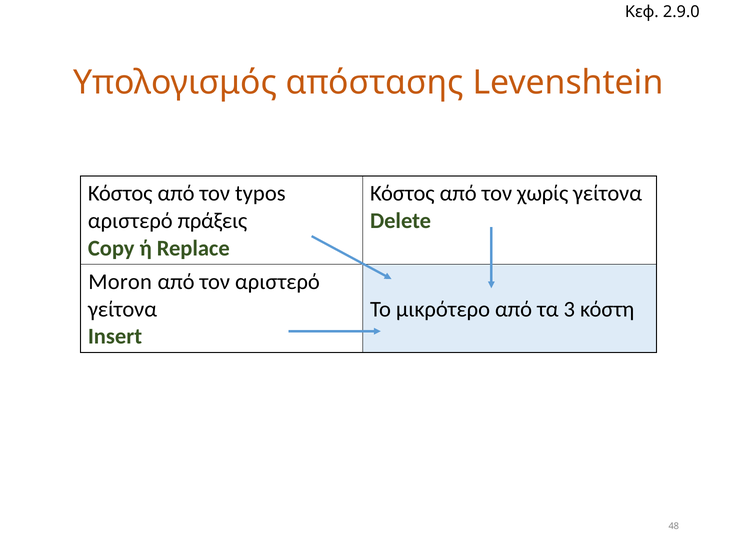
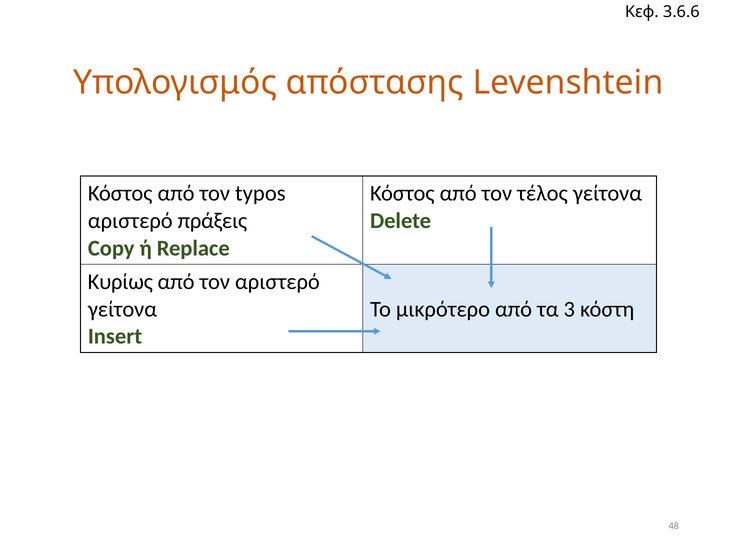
2.9.0: 2.9.0 -> 3.6.6 (681, 12)
χωρίς: χωρίς -> τέλος (543, 194)
Moron: Moron -> Κυρίως (120, 282)
